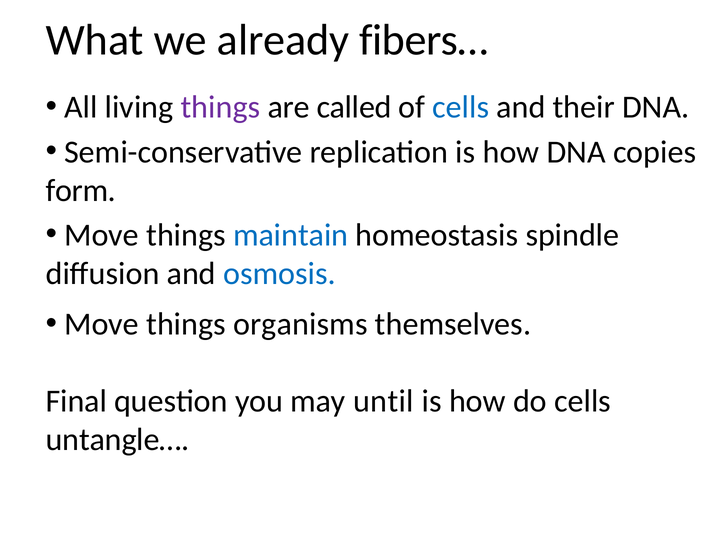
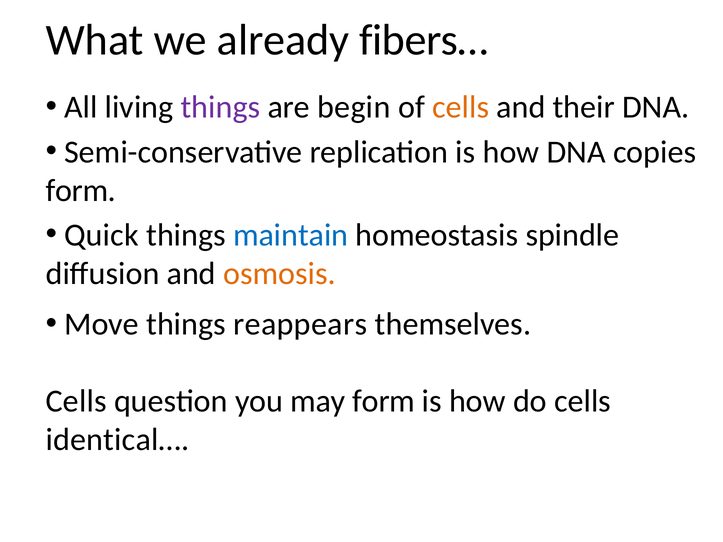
called: called -> begin (354, 107)
cells colour: blue -> orange (461, 107)
Move: Move -> Quick (101, 235)
osmosis colour: blue -> orange (279, 274)
organisms: organisms -> reappears (300, 324)
Final: Final -> Cells (76, 402)
may until: until -> form (384, 402)
untangle…: untangle… -> identical… (117, 440)
